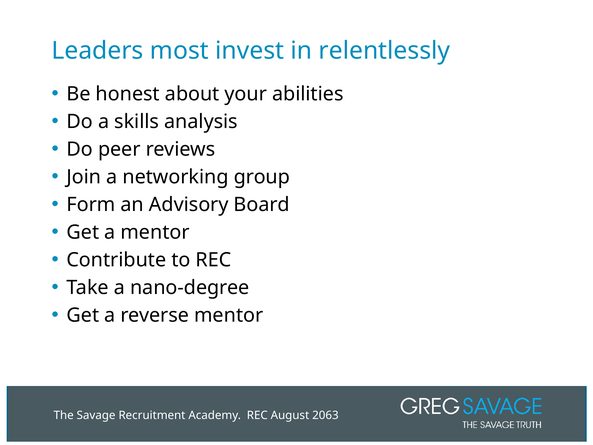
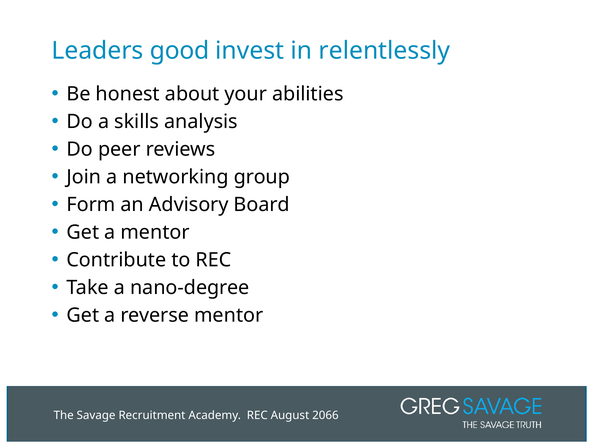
most: most -> good (179, 51)
2063: 2063 -> 2066 (325, 415)
